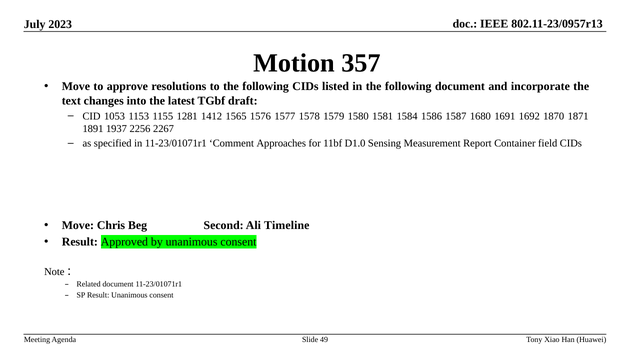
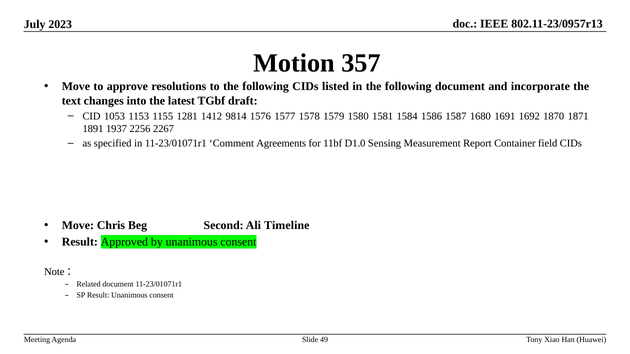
1565: 1565 -> 9814 (236, 116)
Approaches: Approaches -> Agreements (281, 144)
